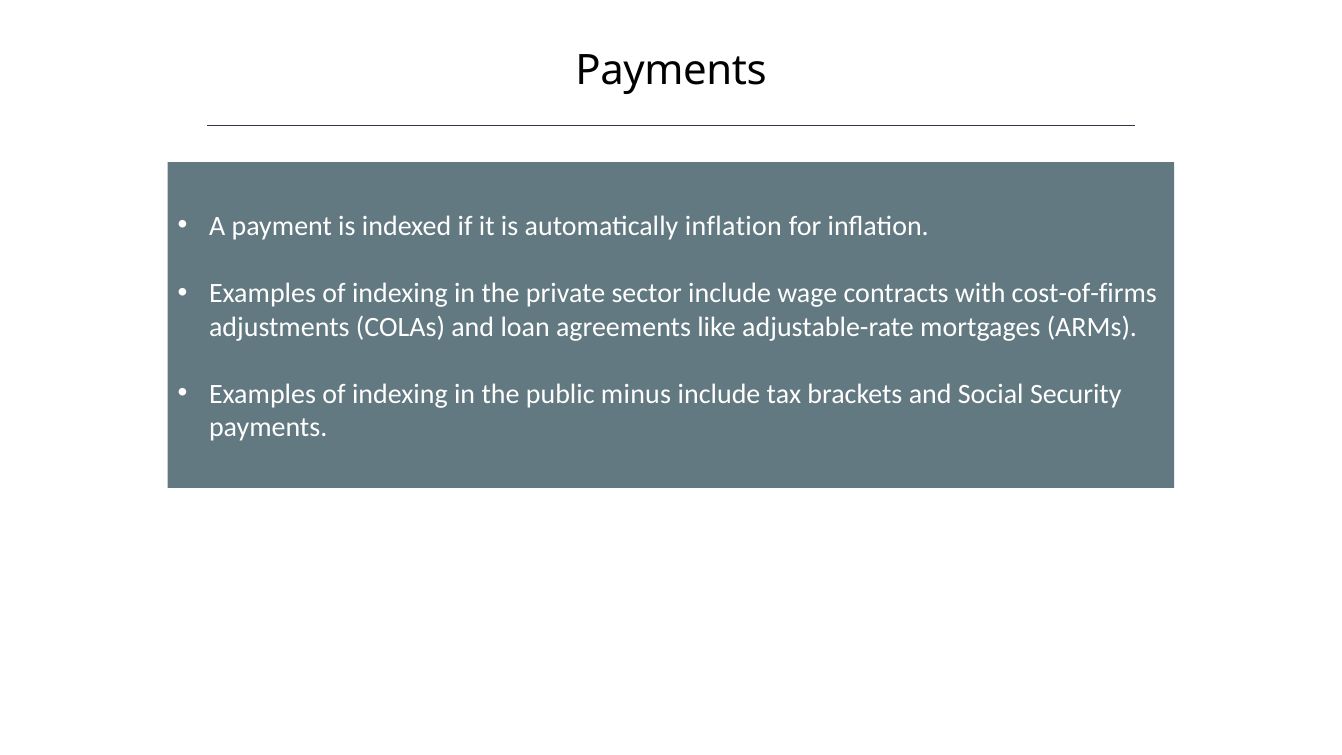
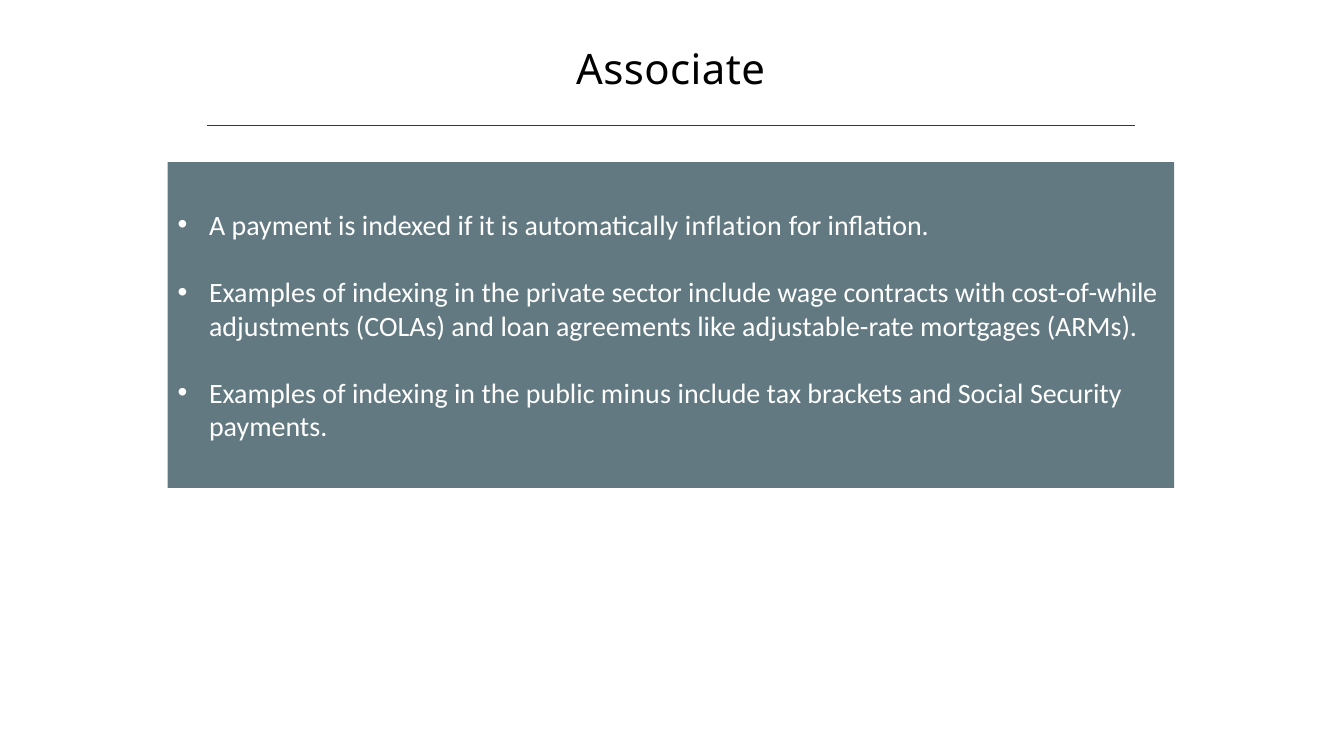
Payments: Payments -> Associate (671, 70)
cost-of-firms: cost-of-firms -> cost-of-while (1084, 293)
